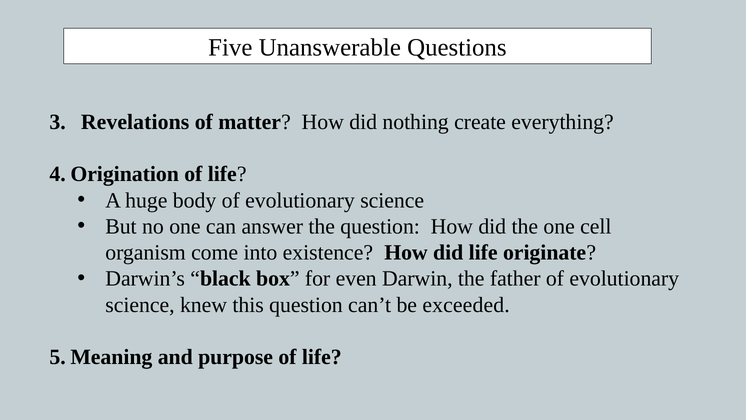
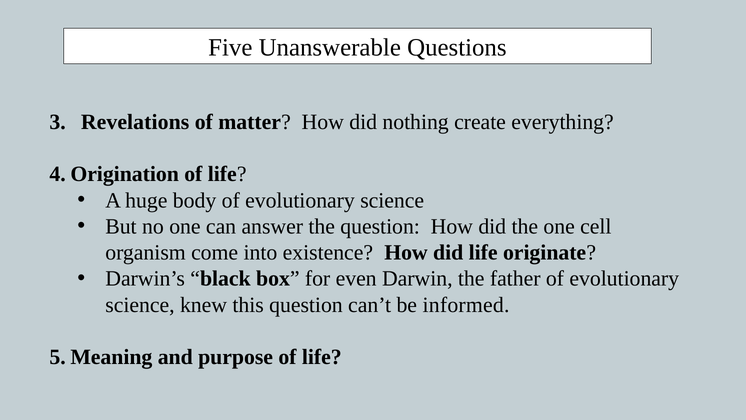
exceeded: exceeded -> informed (466, 305)
